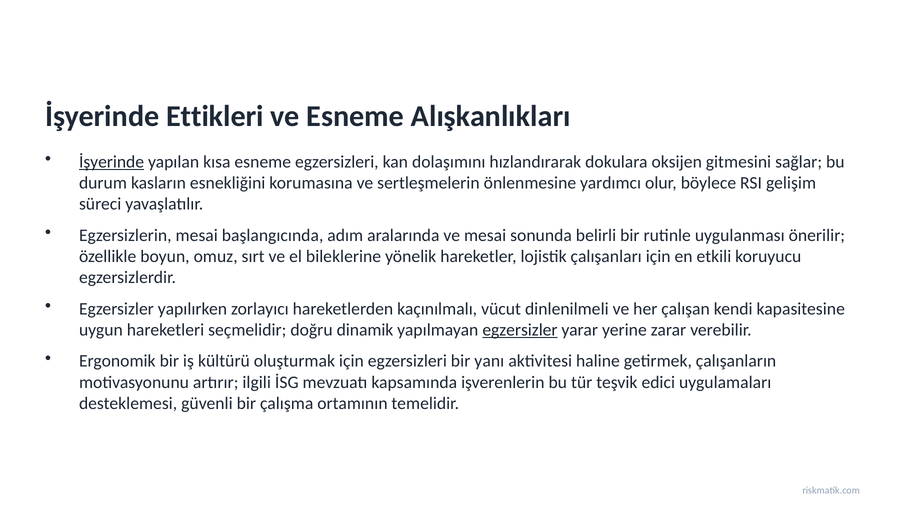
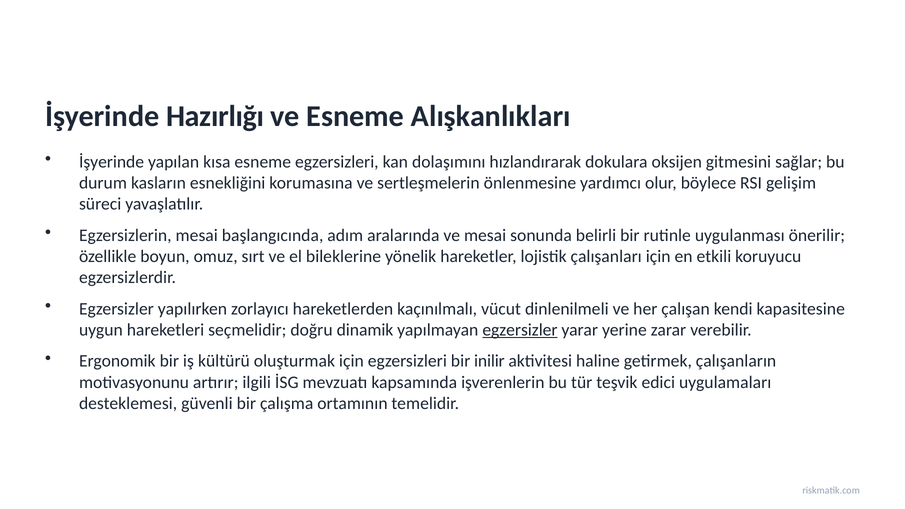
Ettikleri: Ettikleri -> Hazırlığı (215, 116)
İşyerinde underline: present -> none (112, 162)
yanı: yanı -> inilir (489, 361)
